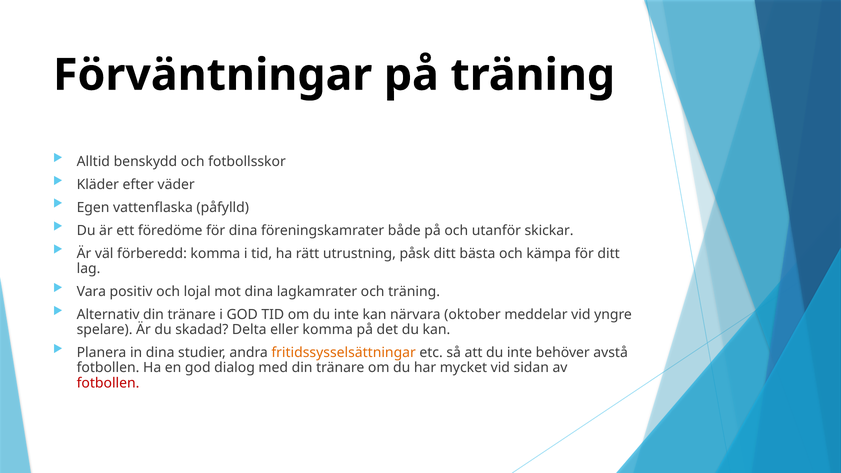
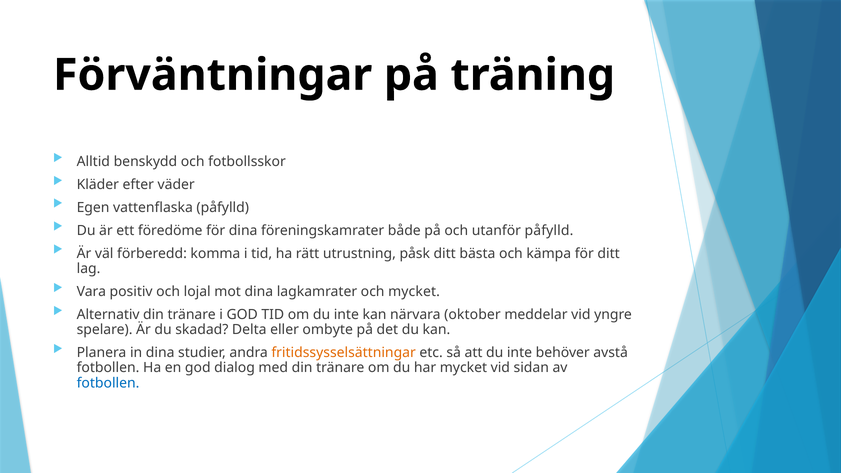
utanför skickar: skickar -> påfylld (549, 231)
och träning: träning -> mycket (414, 292)
eller komma: komma -> ombyte (328, 330)
fotbollen colour: red -> blue (108, 383)
